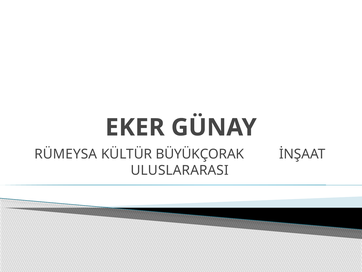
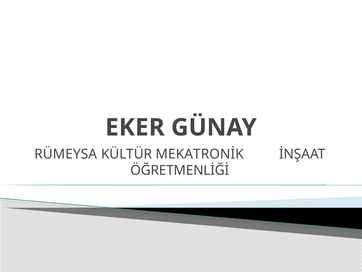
BÜYÜKÇORAK: BÜYÜKÇORAK -> MEKATRONİK (200, 154)
ULUSLARARASI: ULUSLARARASI -> ÖĞRETMENLİĞİ (180, 170)
